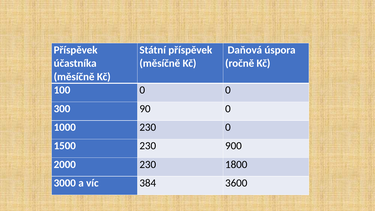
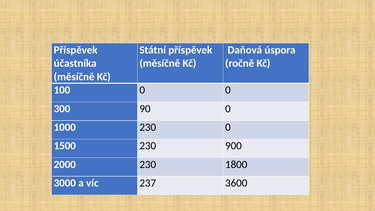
384: 384 -> 237 (148, 183)
